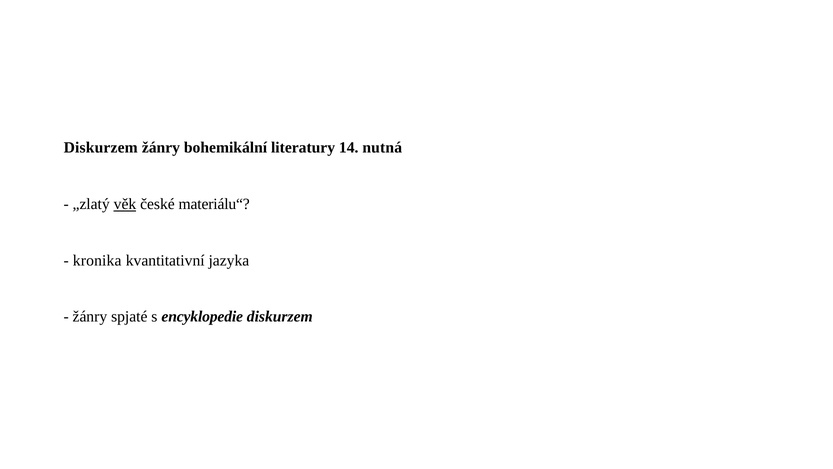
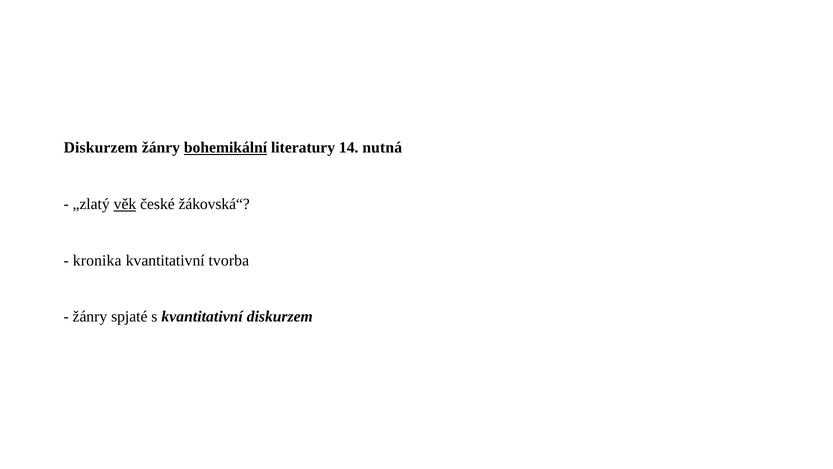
bohemikální underline: none -> present (226, 148)
materiálu“: materiálu“ -> žákovská“ (214, 204)
jazyka: jazyka -> tvorba (229, 260)
s encyklopedie: encyklopedie -> kvantitativní (202, 316)
